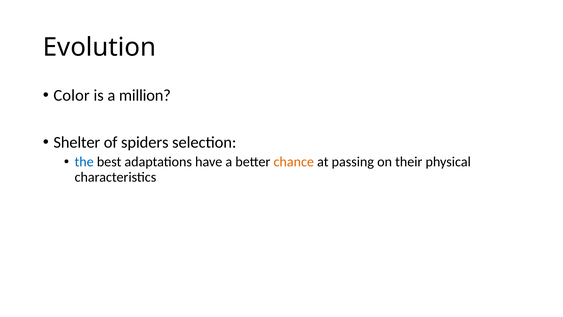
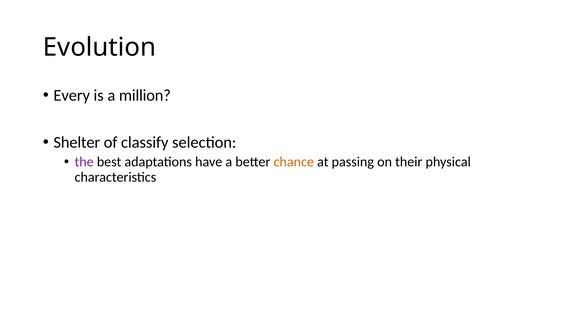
Color: Color -> Every (72, 95)
spiders: spiders -> classify (145, 142)
the colour: blue -> purple (84, 162)
